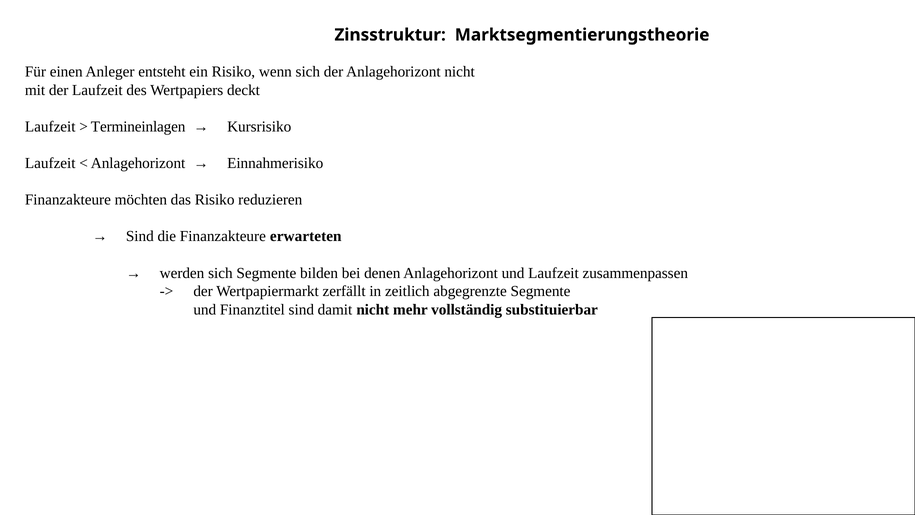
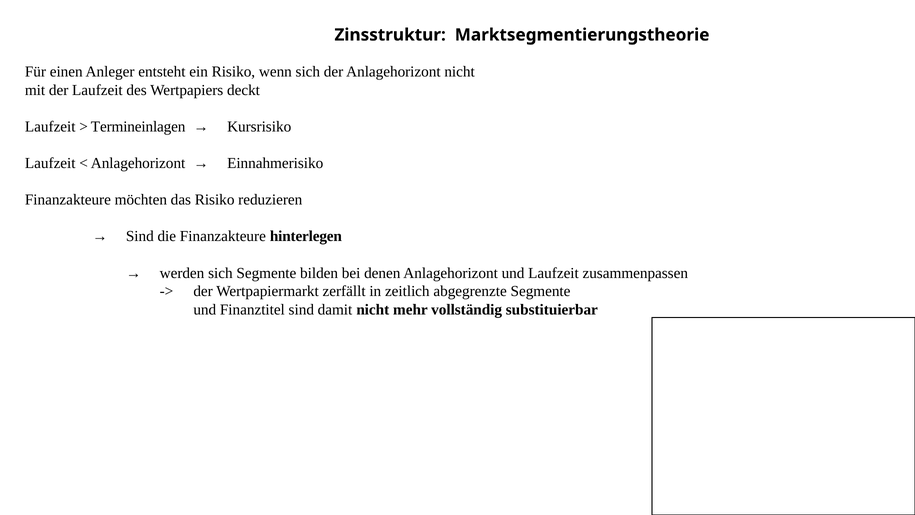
erwarteten: erwarteten -> hinterlegen (306, 236)
